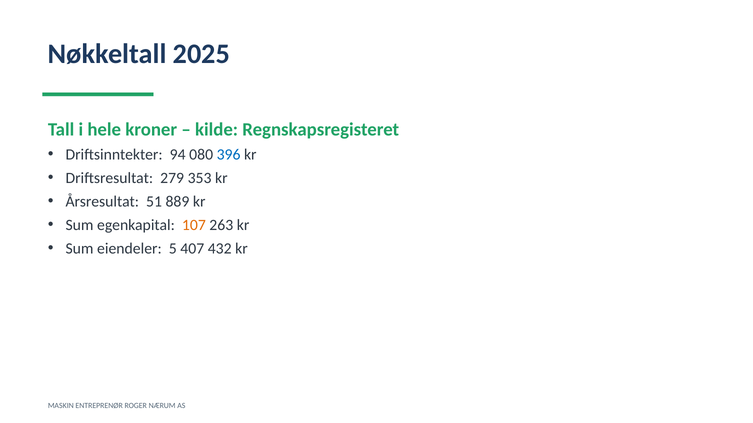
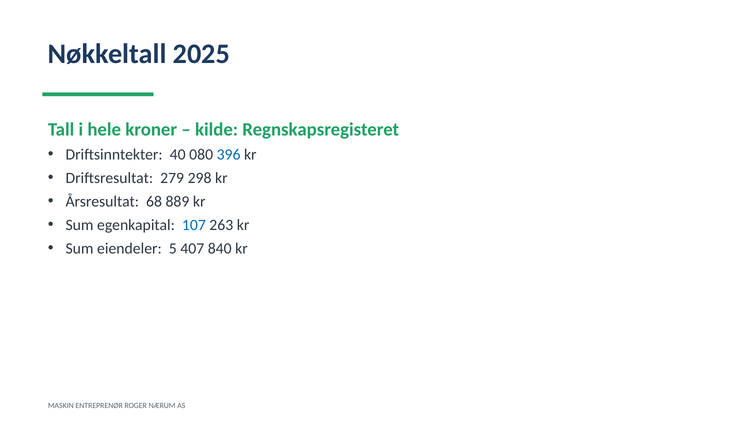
94: 94 -> 40 (178, 155)
353: 353 -> 298 (200, 178)
51: 51 -> 68 (154, 202)
107 colour: orange -> blue (194, 225)
432: 432 -> 840 (220, 249)
